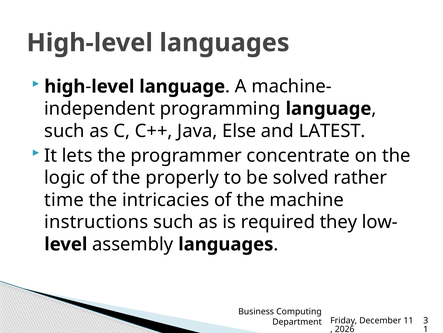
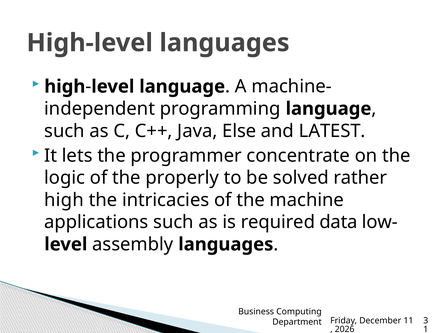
time: time -> high (64, 200)
instructions: instructions -> applications (96, 222)
they: they -> data (339, 222)
